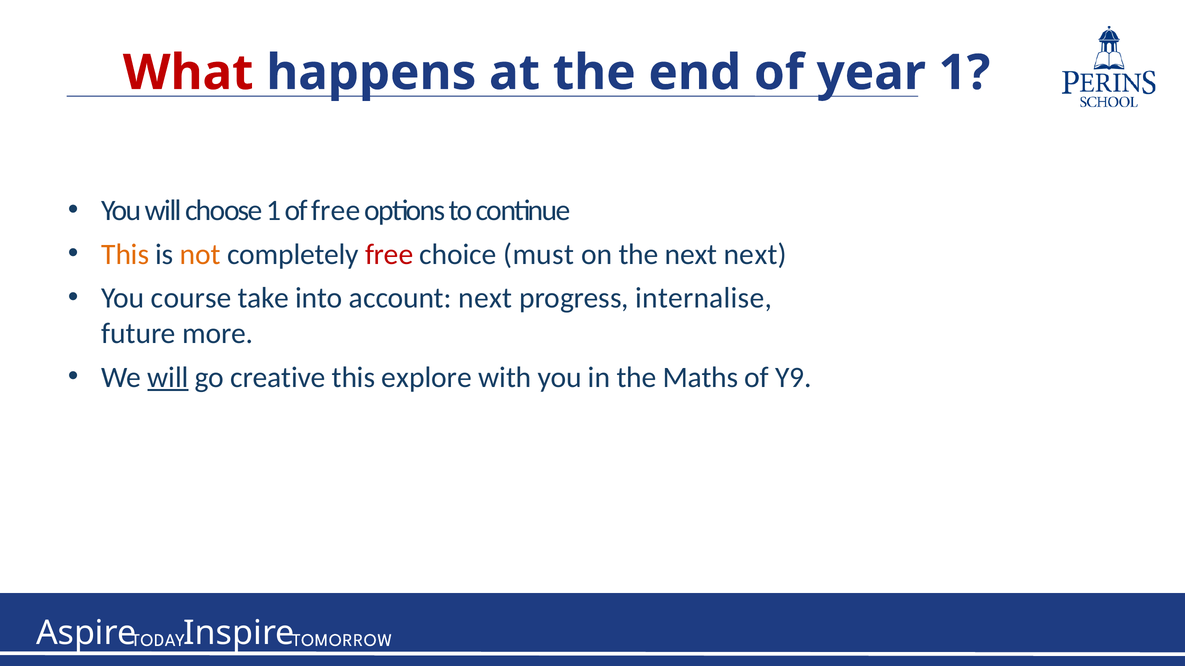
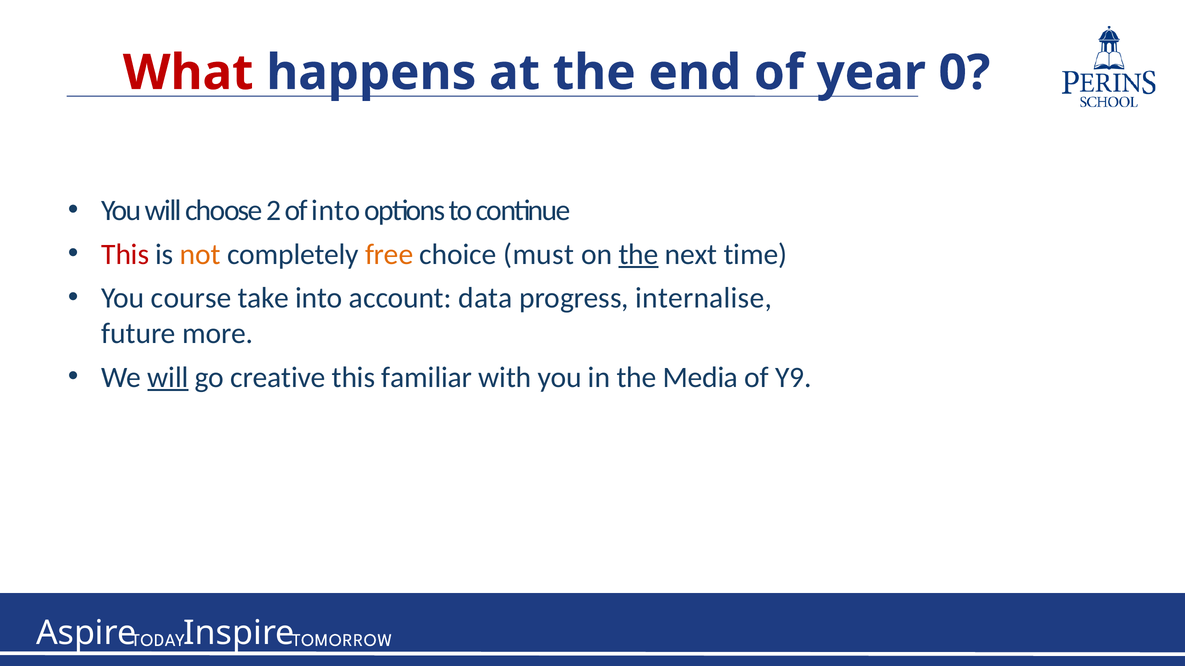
year 1: 1 -> 0 (964, 73)
choose 1: 1 -> 2 (274, 211)
of free: free -> into (336, 211)
This colour: orange -> red (125, 254)
free colour: red -> orange (389, 254)
the underline: none -> present (639, 254)
next next: next -> time (755, 254)
account next: next -> data (485, 298)
explore: explore -> familiar (427, 378)
Maths: Maths -> Media (700, 378)
